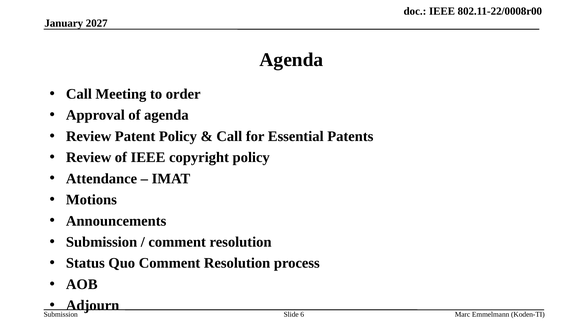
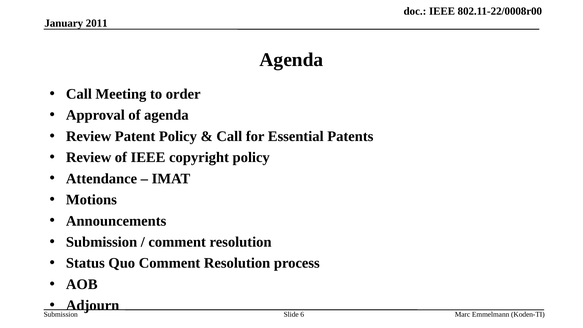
2027: 2027 -> 2011 (97, 23)
